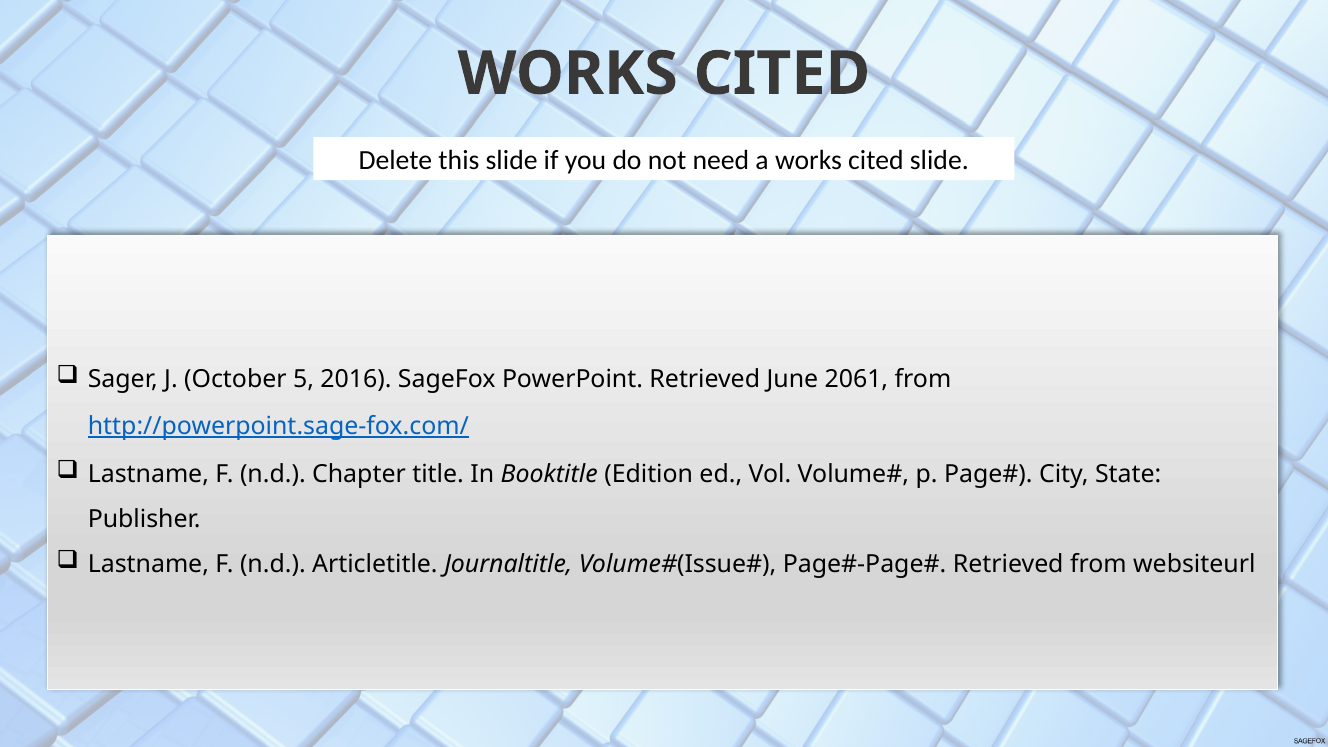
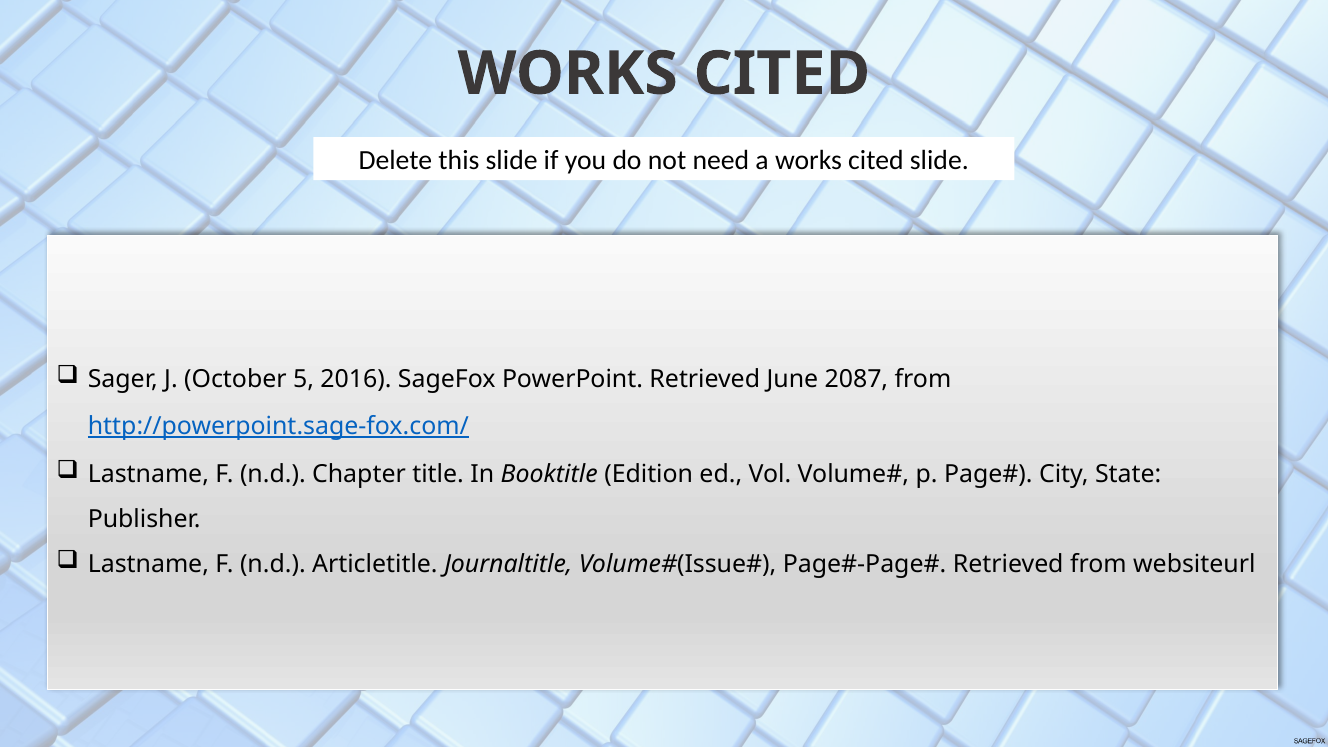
2061: 2061 -> 2087 (856, 379)
